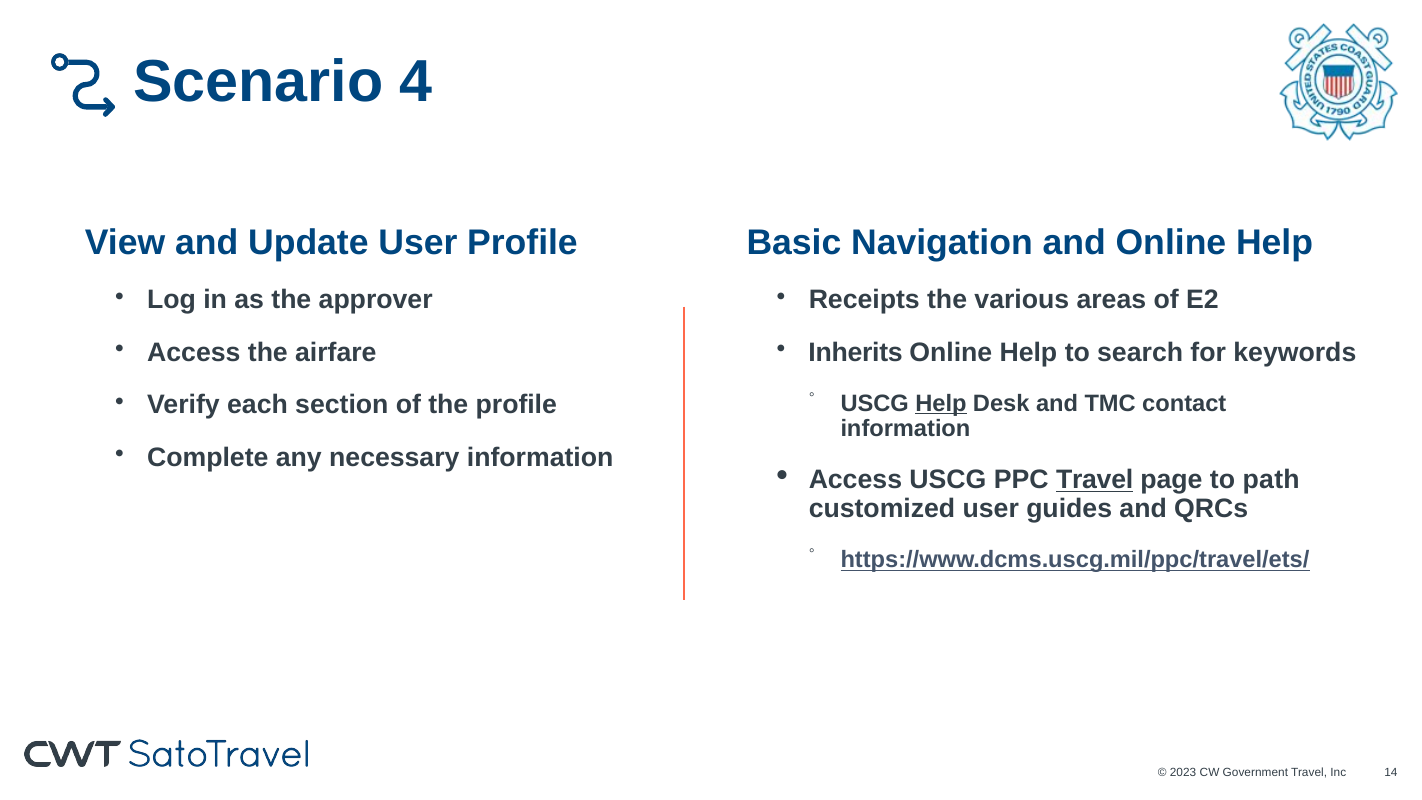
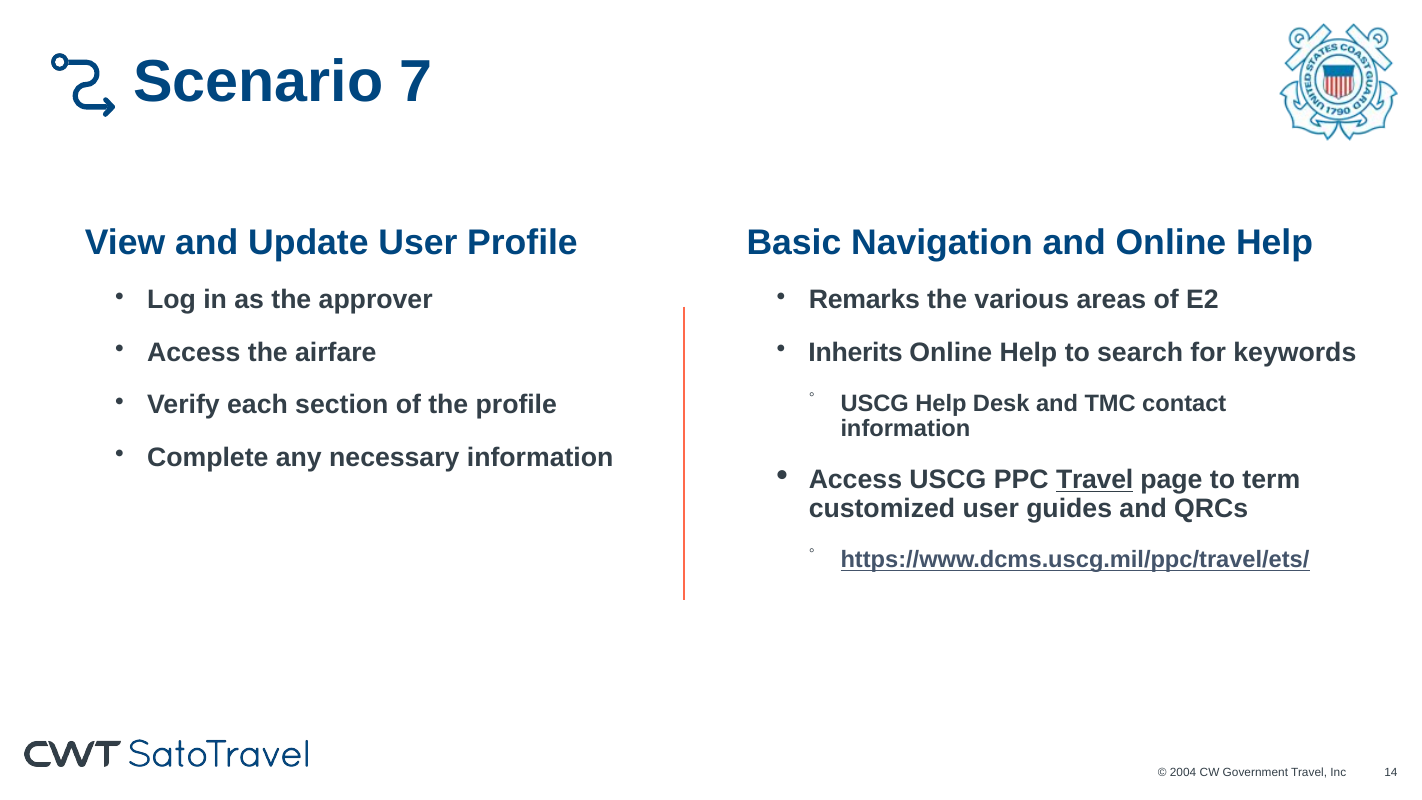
4: 4 -> 7 (416, 82)
Receipts: Receipts -> Remarks (864, 300)
Help underline: present -> none (941, 403)
path: path -> term (1271, 480)
2023: 2023 -> 2004 (1183, 773)
